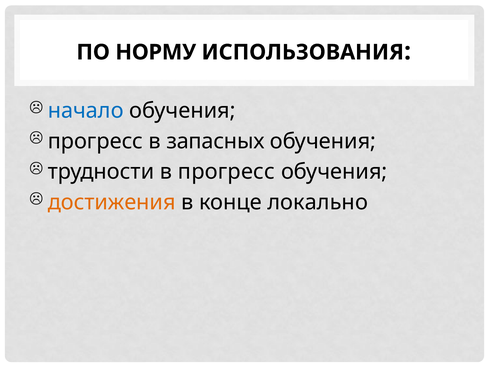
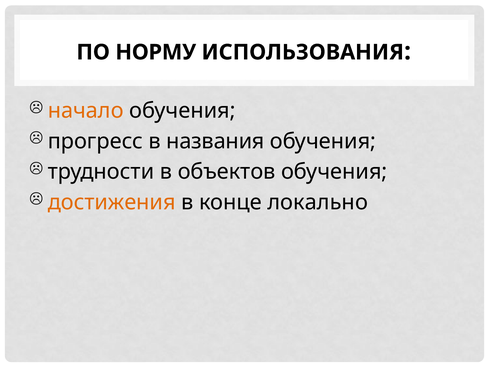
начало colour: blue -> orange (86, 111)
запасных: запасных -> названия (215, 141)
в прогресс: прогресс -> объектов (227, 172)
